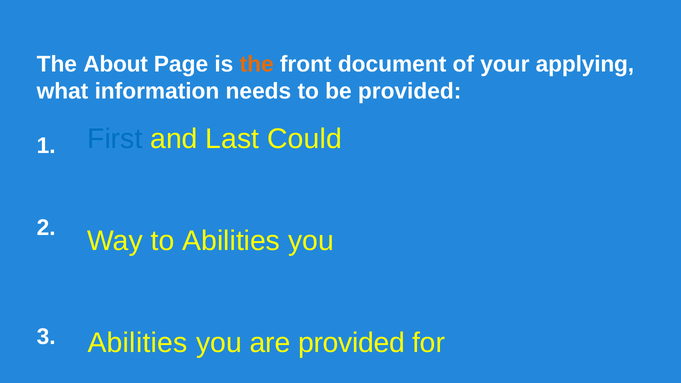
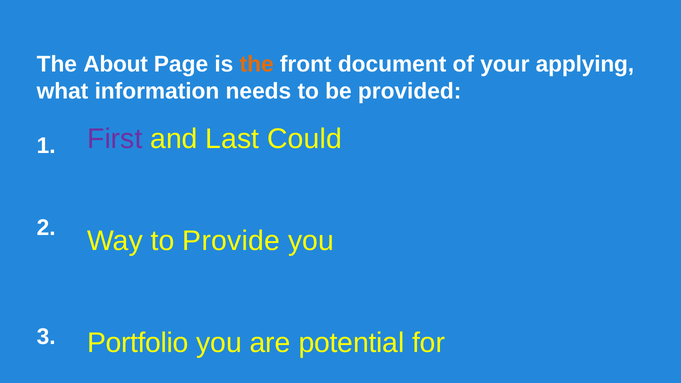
First colour: blue -> purple (115, 139)
to Abilities: Abilities -> Provide (231, 241)
Abilities: Abilities -> Portfolio (138, 343)
are provided: provided -> potential (351, 343)
